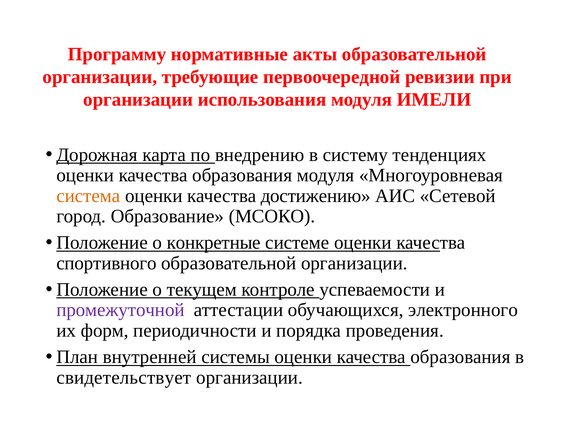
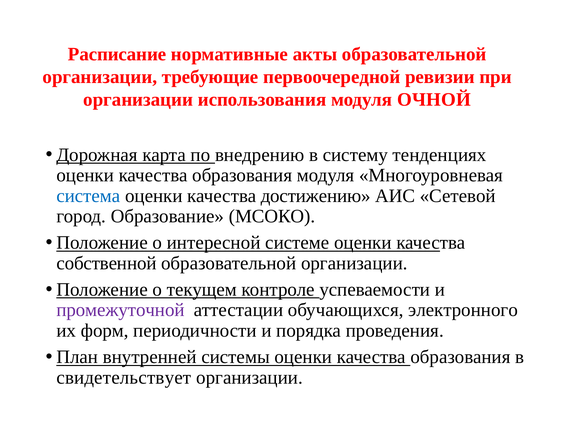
Программу: Программу -> Расписание (117, 54)
ИМЕЛИ: ИМЕЛИ -> ОЧНОЙ (434, 100)
система colour: orange -> blue (88, 196)
конкретные: конкретные -> интересной (214, 243)
спортивного: спортивного -> собственной (106, 263)
